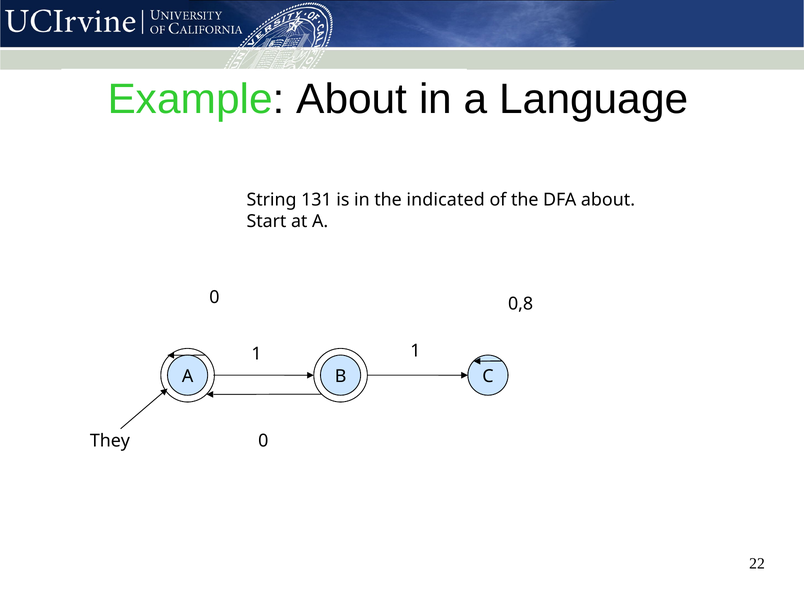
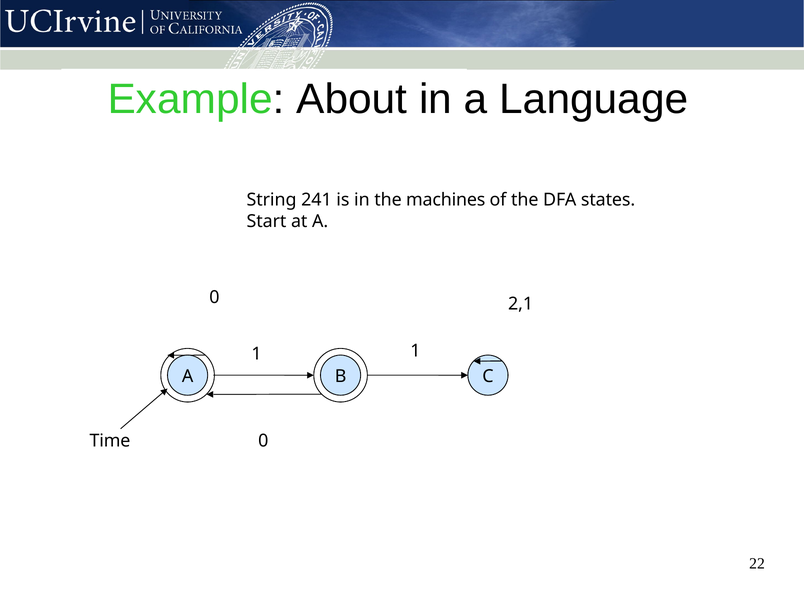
131: 131 -> 241 (316, 200)
indicated: indicated -> machines (446, 200)
DFA about: about -> states (608, 200)
0,8: 0,8 -> 2,1 (521, 304)
They: They -> Time (110, 441)
